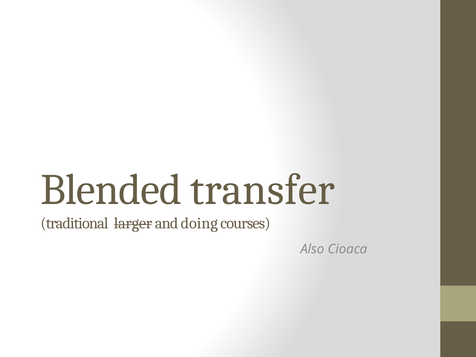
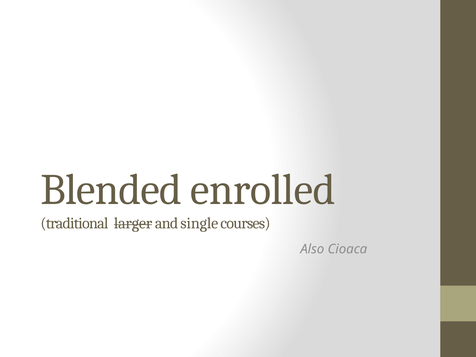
transfer: transfer -> enrolled (263, 190)
doing: doing -> single (199, 223)
